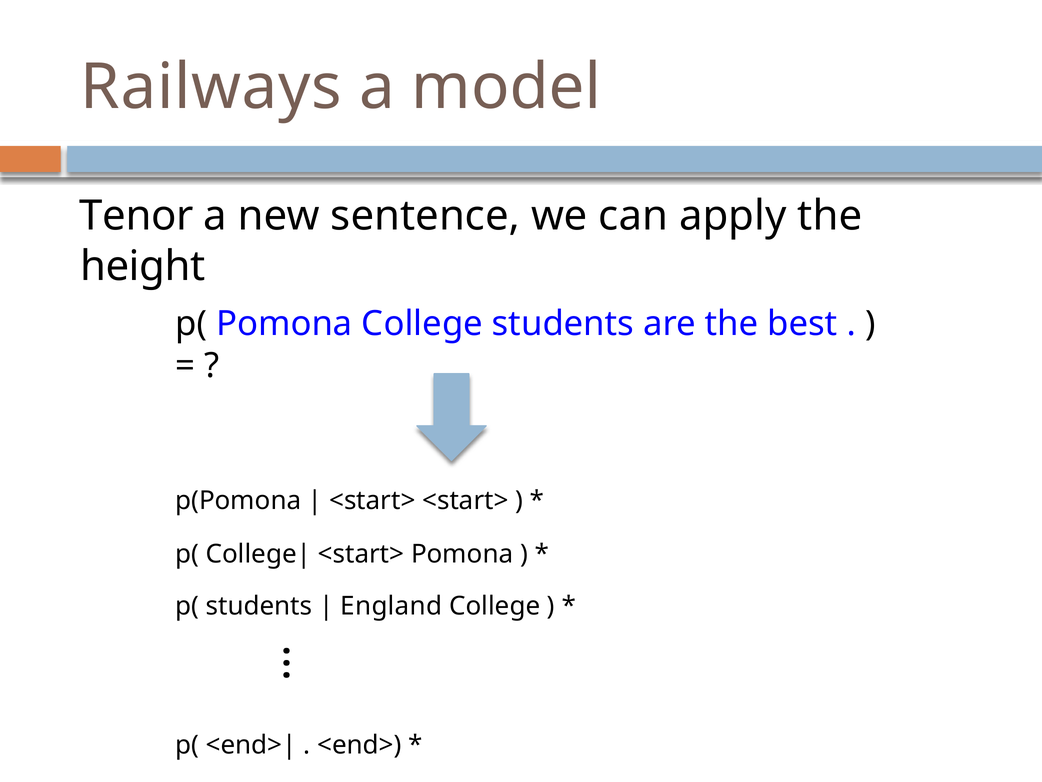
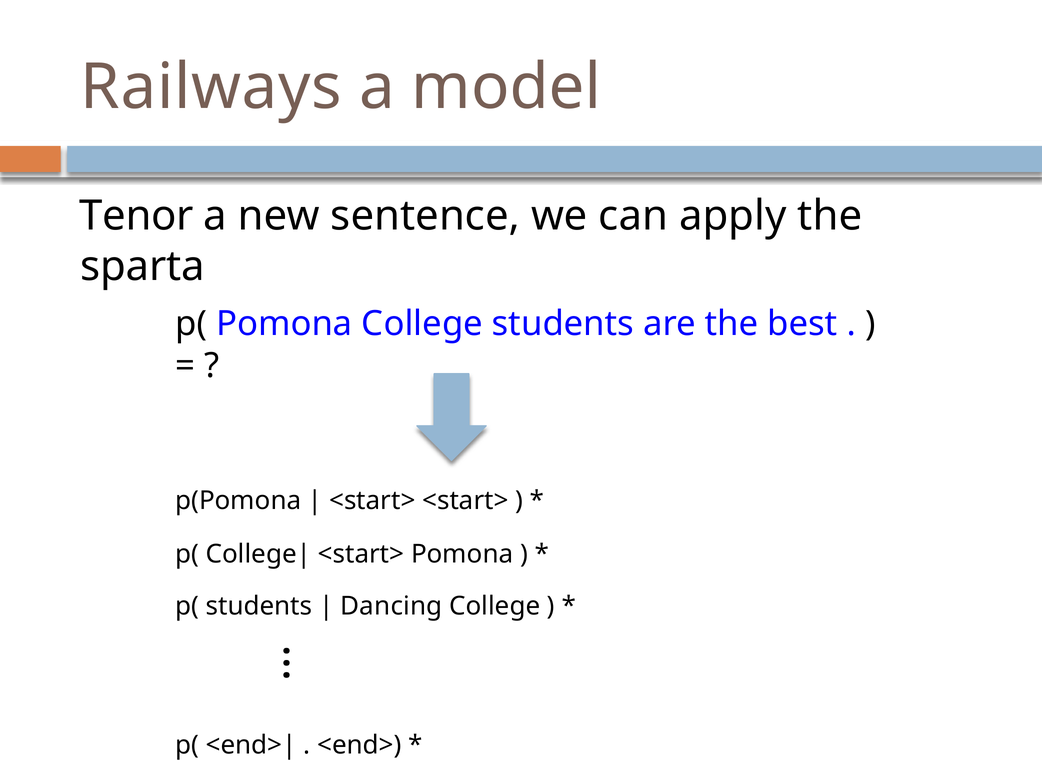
height: height -> sparta (143, 266)
England: England -> Dancing (391, 606)
